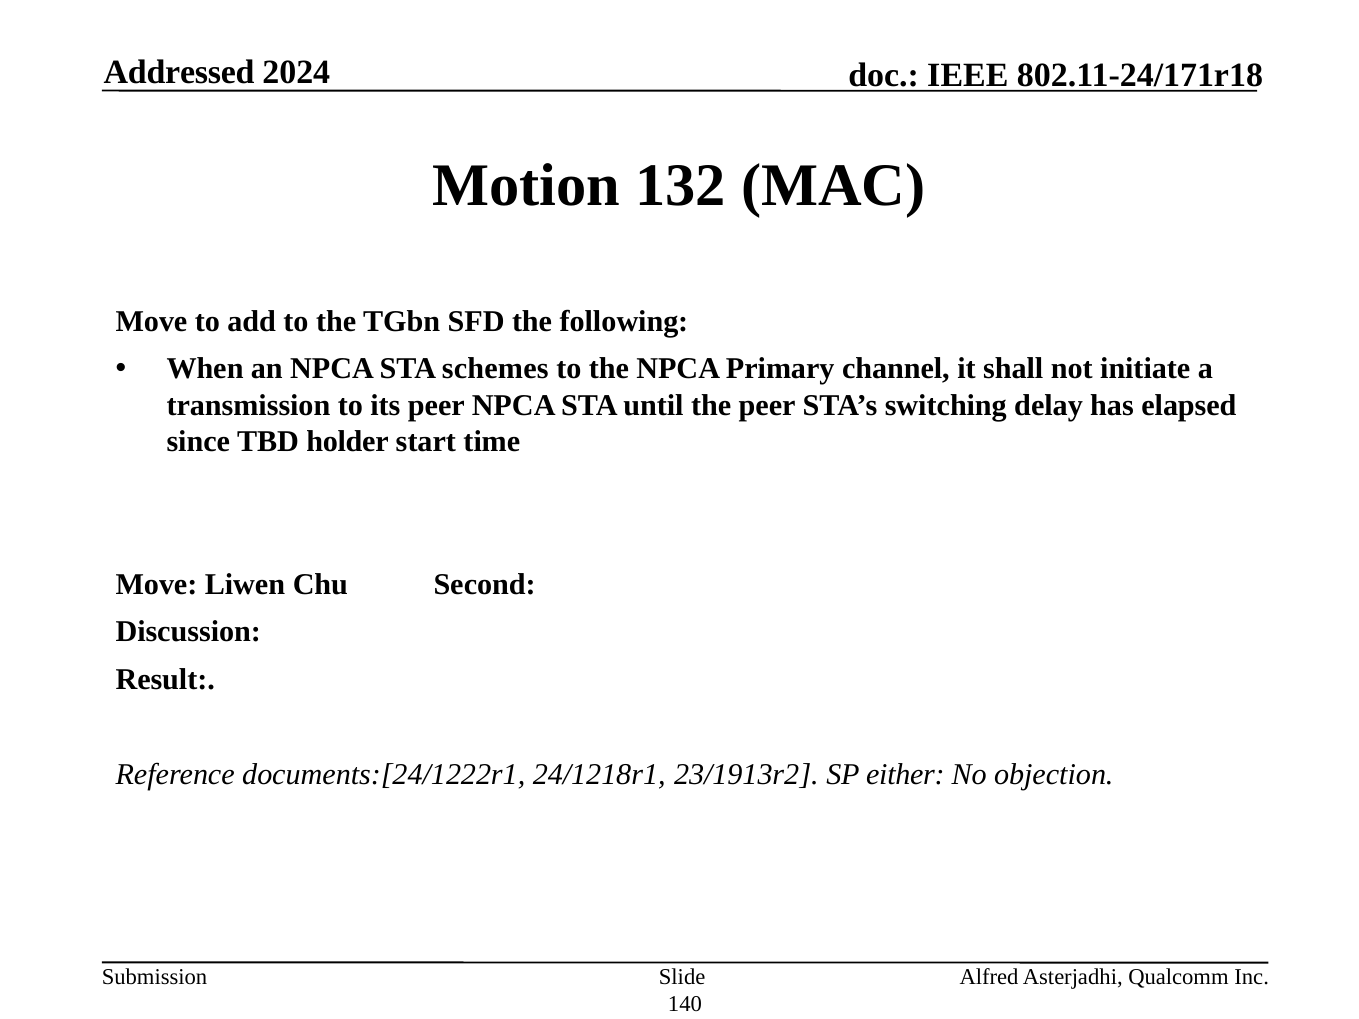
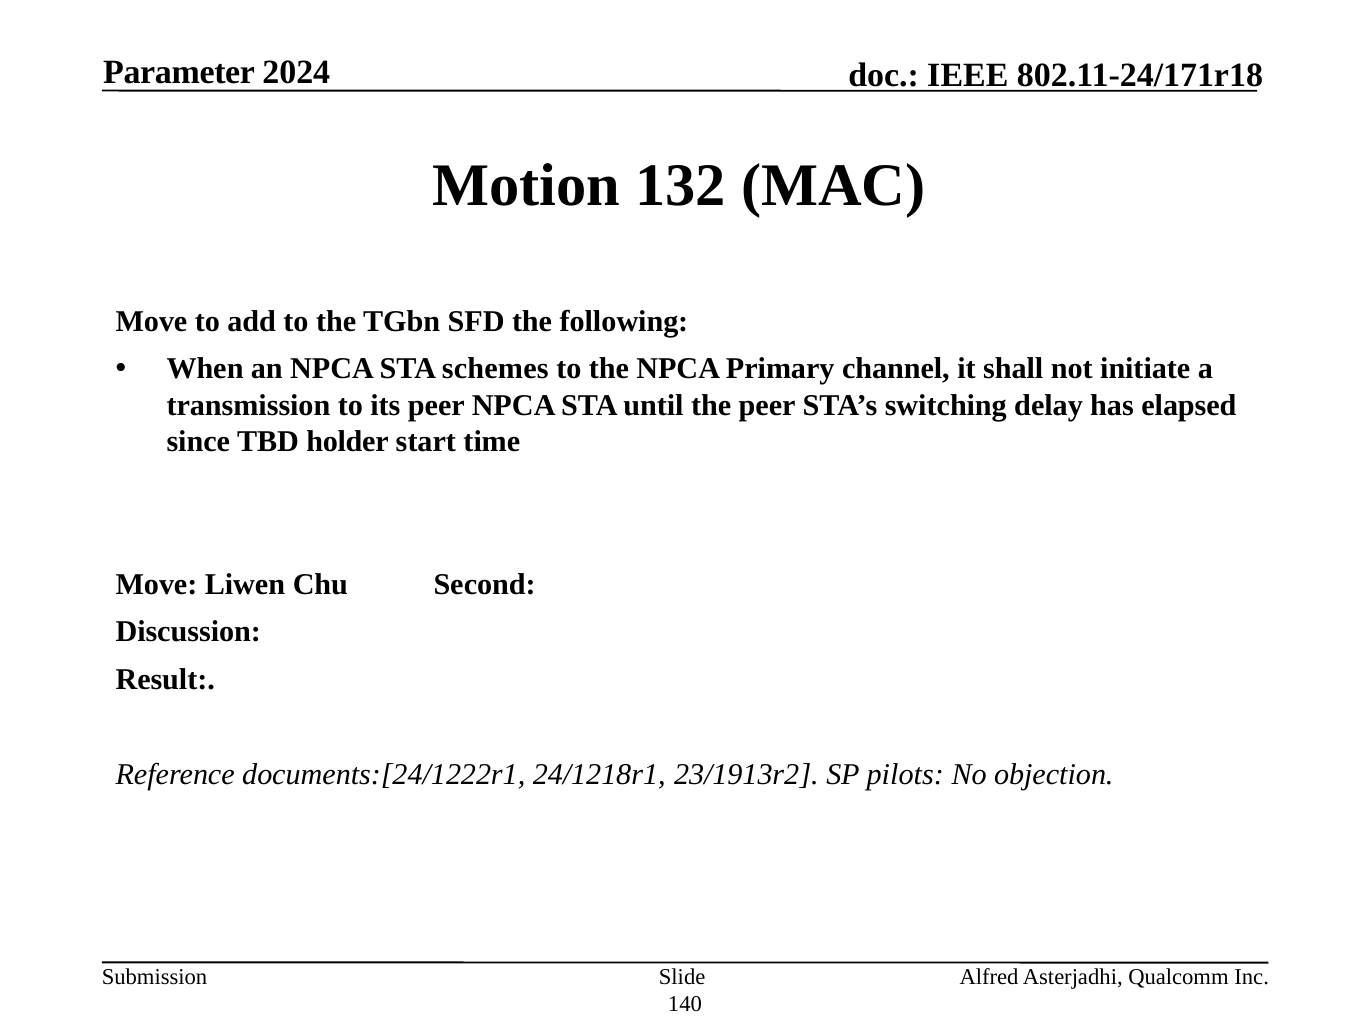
Addressed: Addressed -> Parameter (179, 72)
either: either -> pilots (905, 774)
